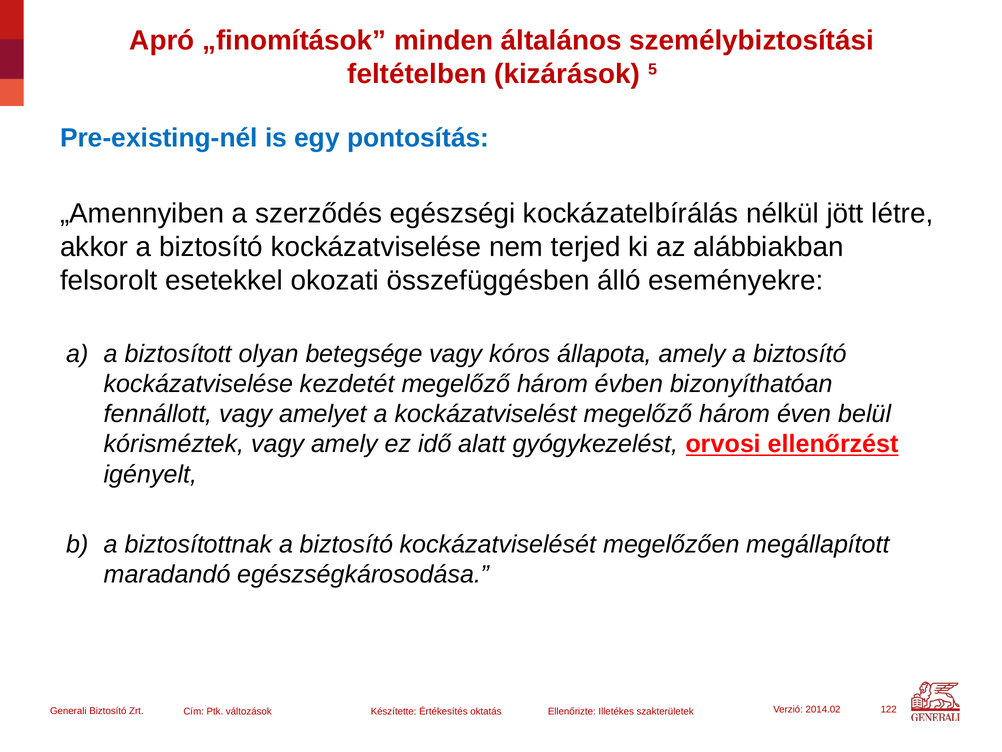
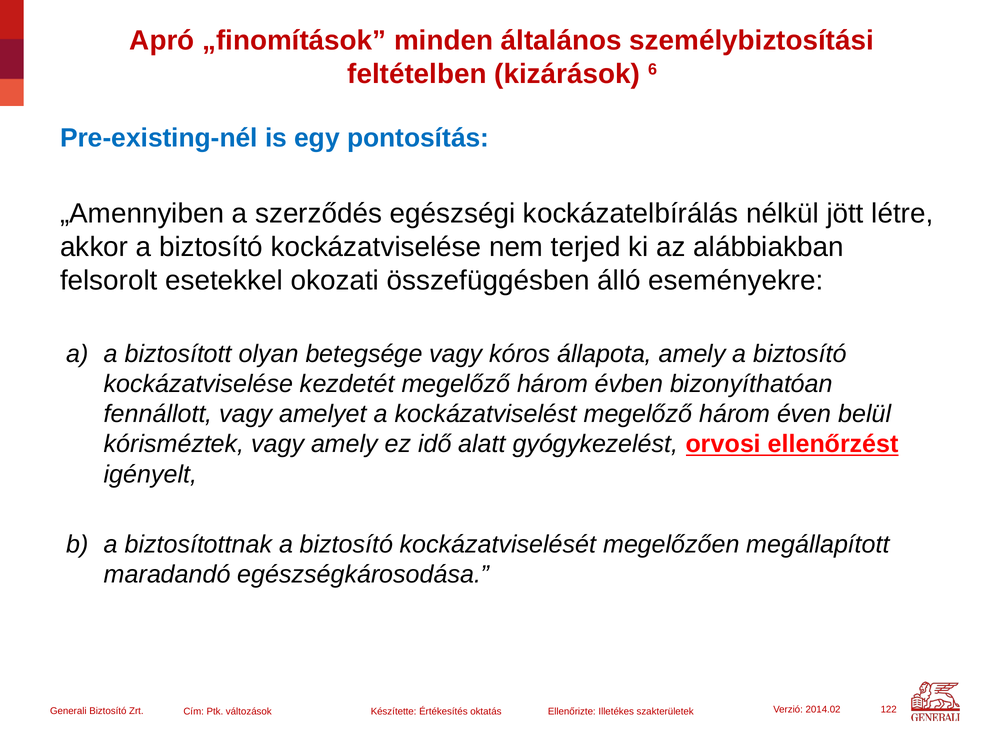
5: 5 -> 6 (653, 70)
